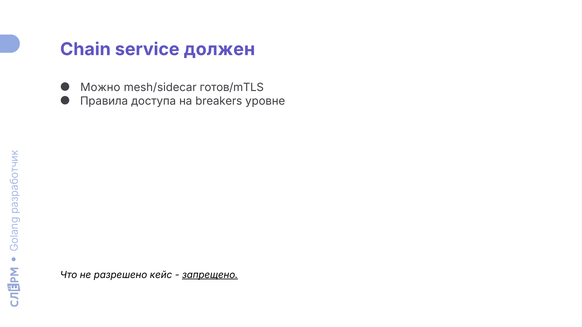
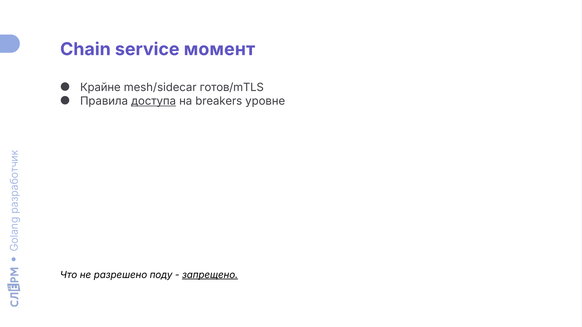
должен: должен -> момент (219, 49)
Можно: Можно -> Крайне (100, 88)
доступа underline: none -> present (154, 101)
кейс: кейс -> поду (161, 275)
